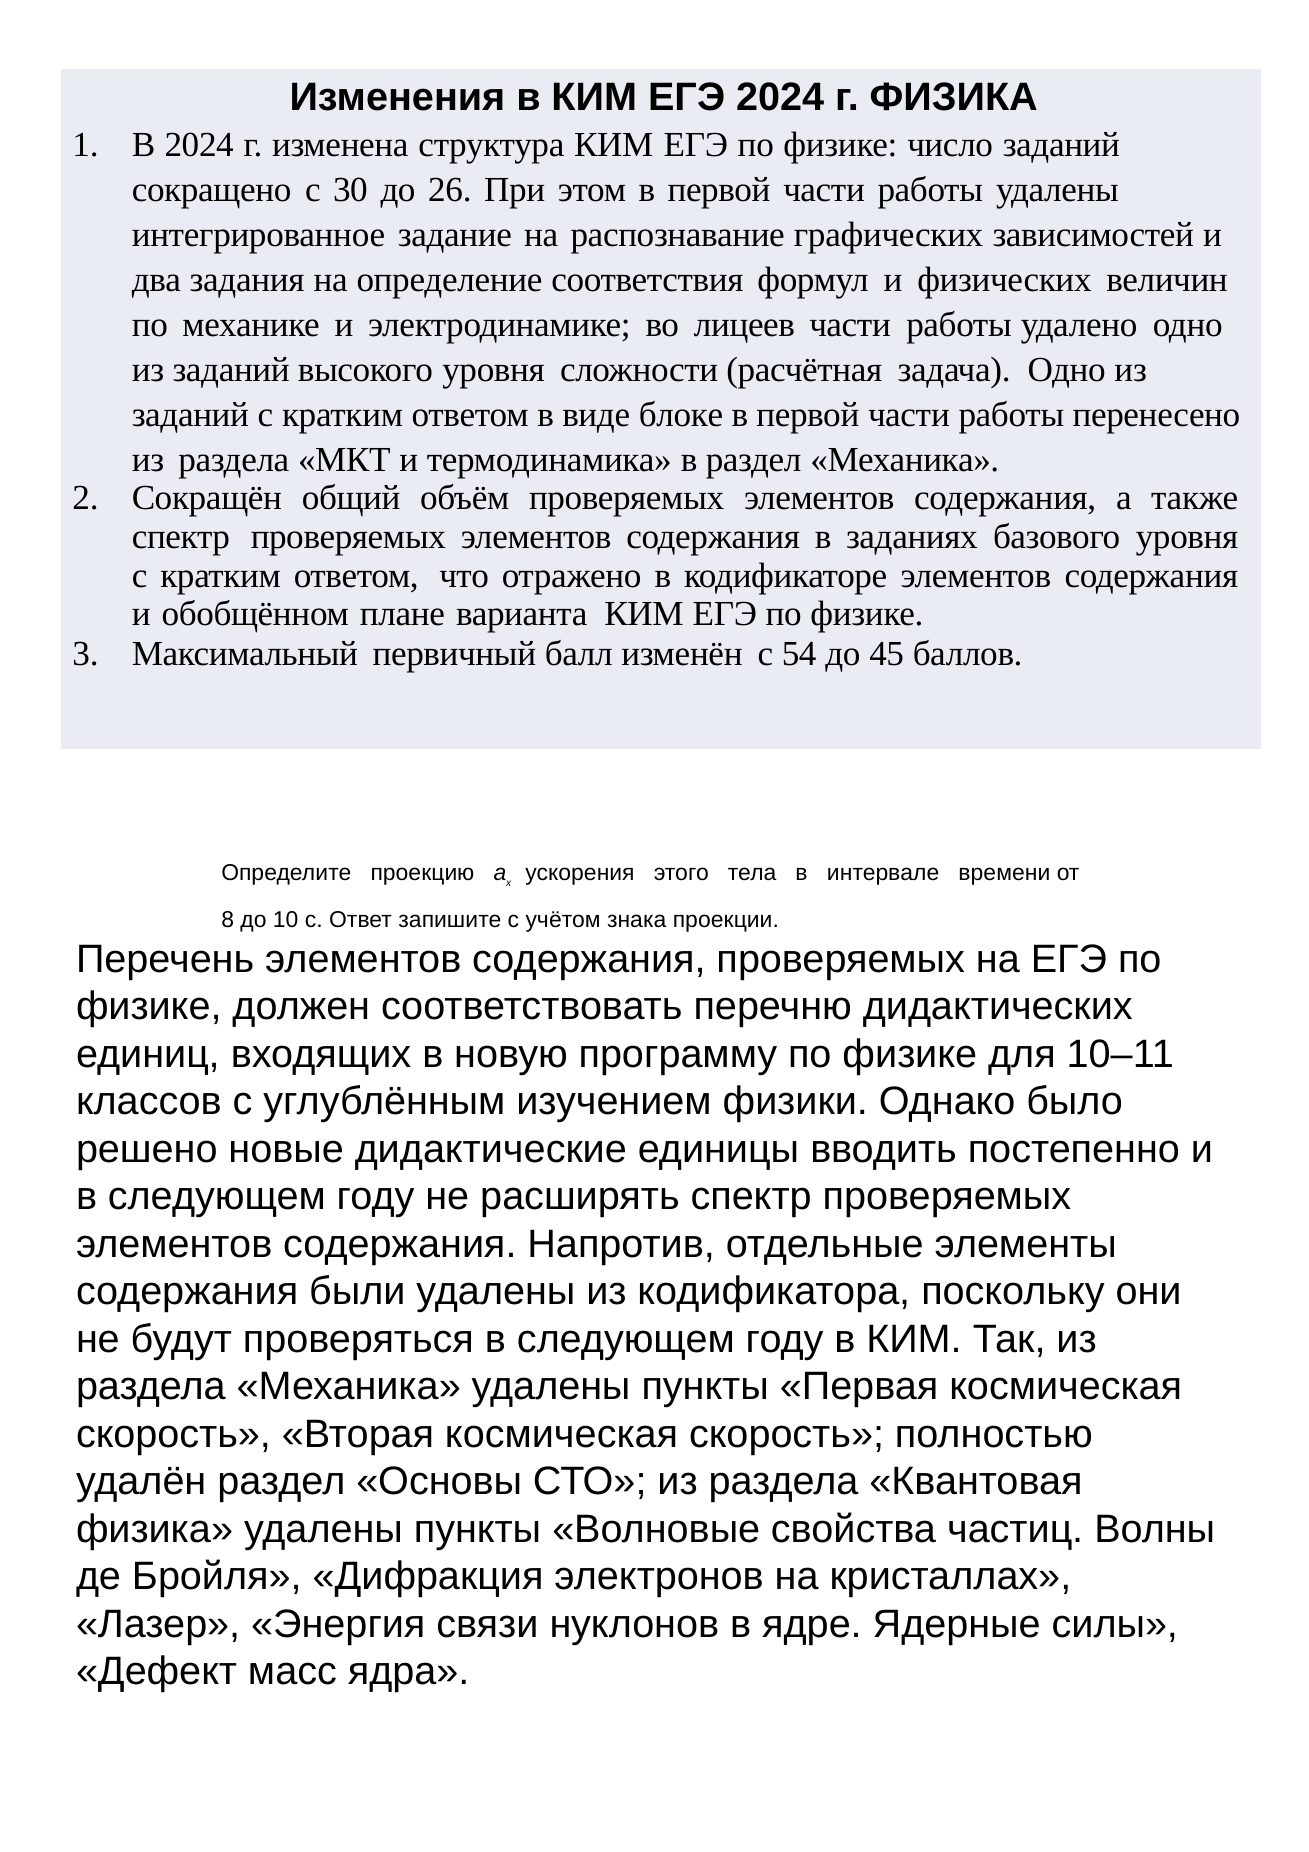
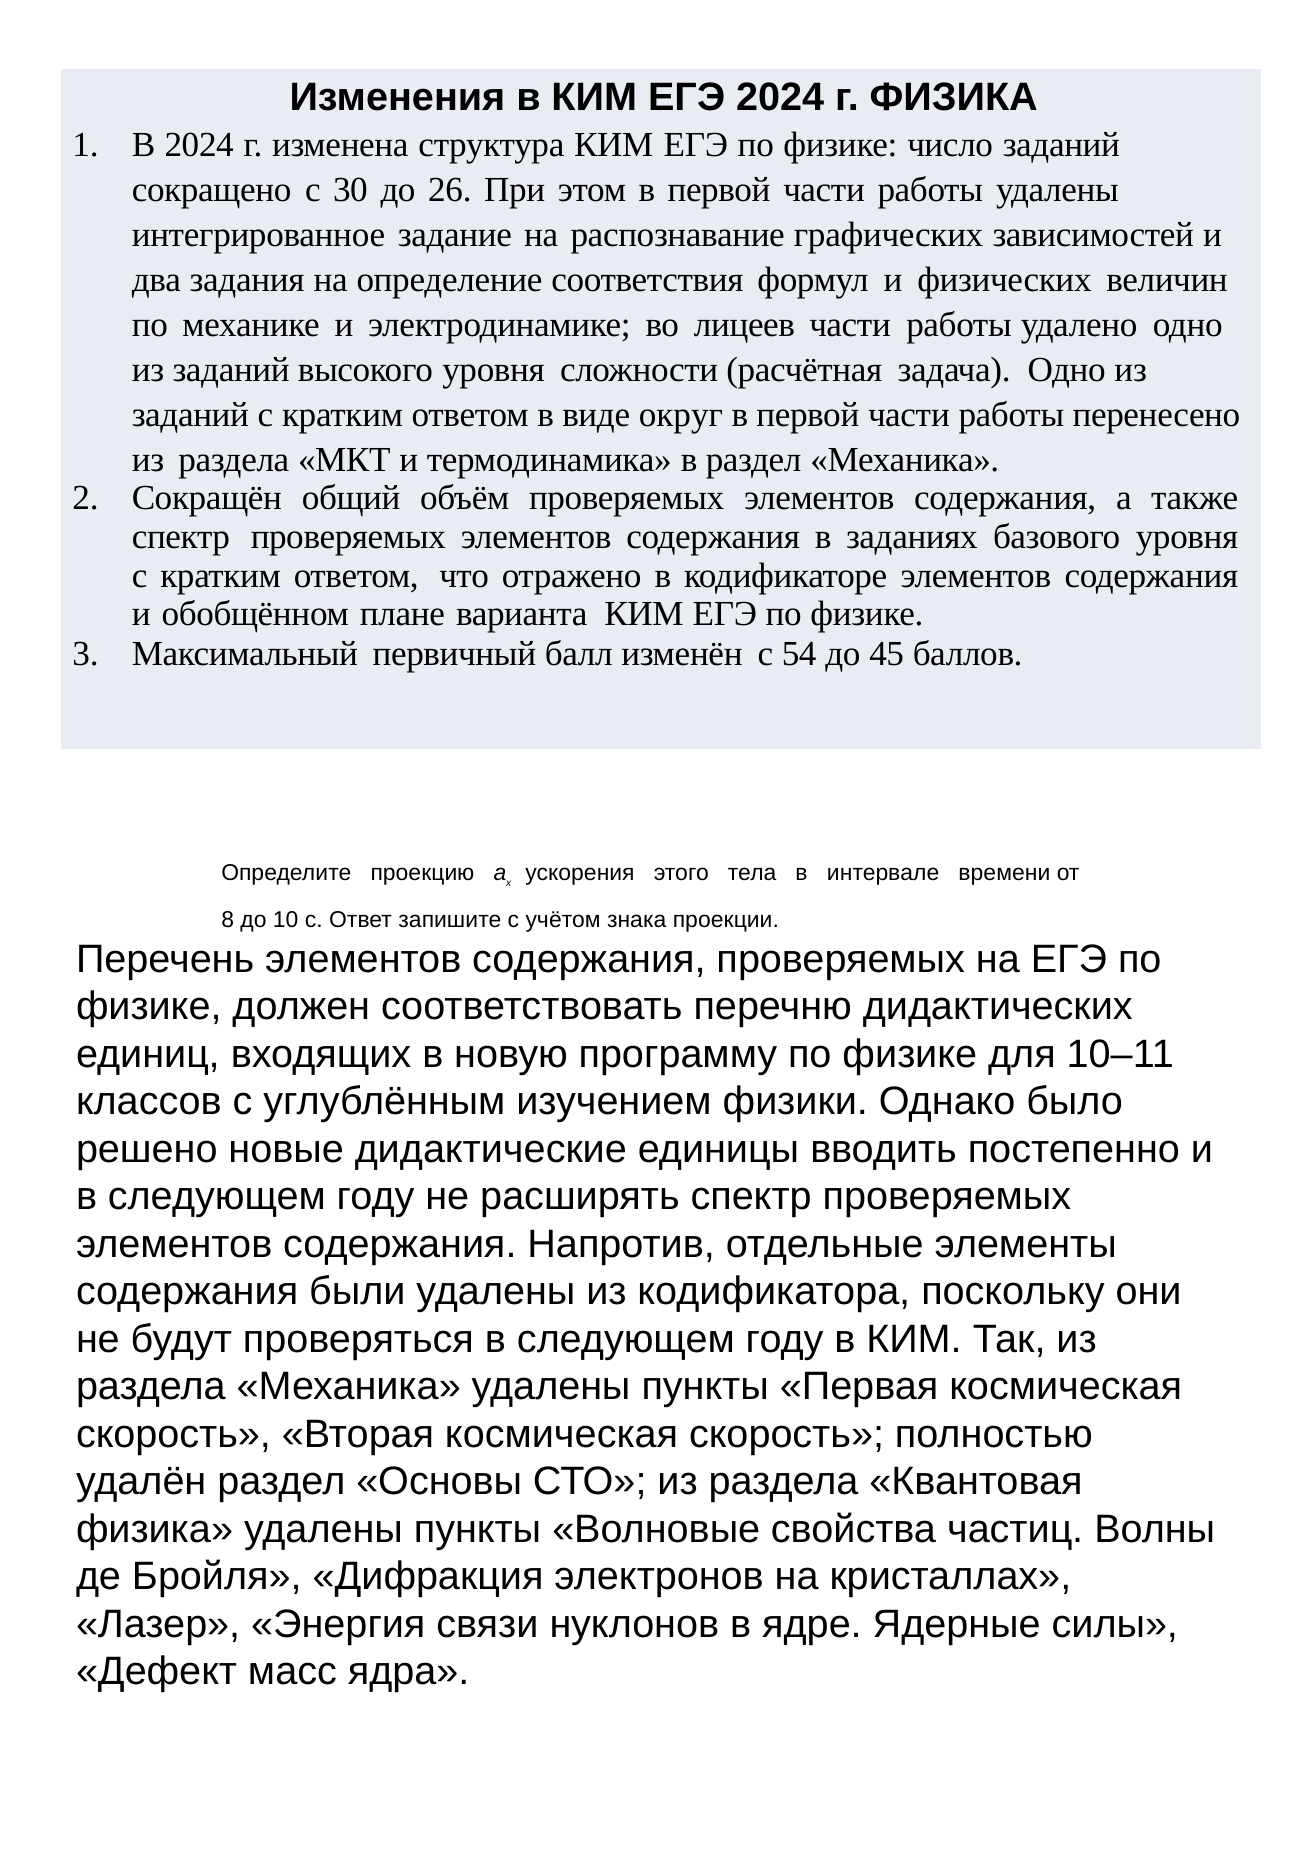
блоке: блоке -> округ (681, 415)
